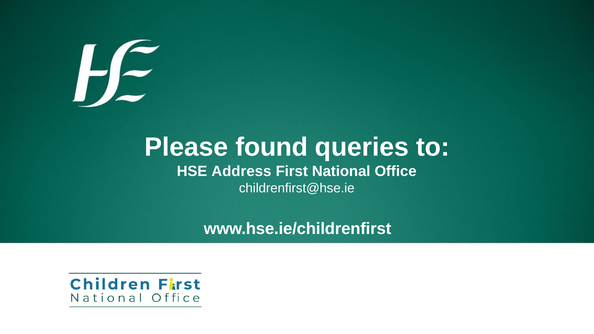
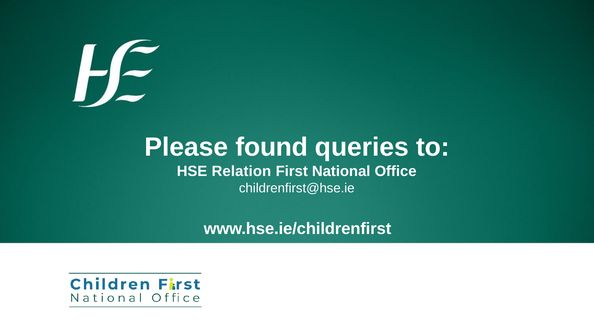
Address: Address -> Relation (241, 171)
